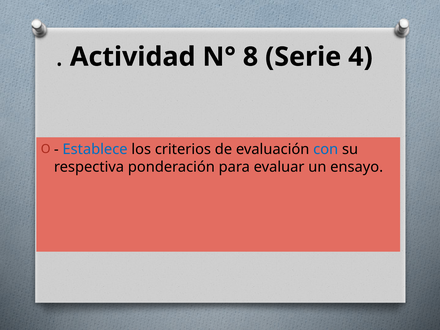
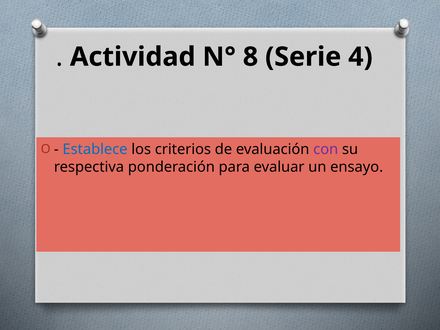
con colour: blue -> purple (326, 149)
